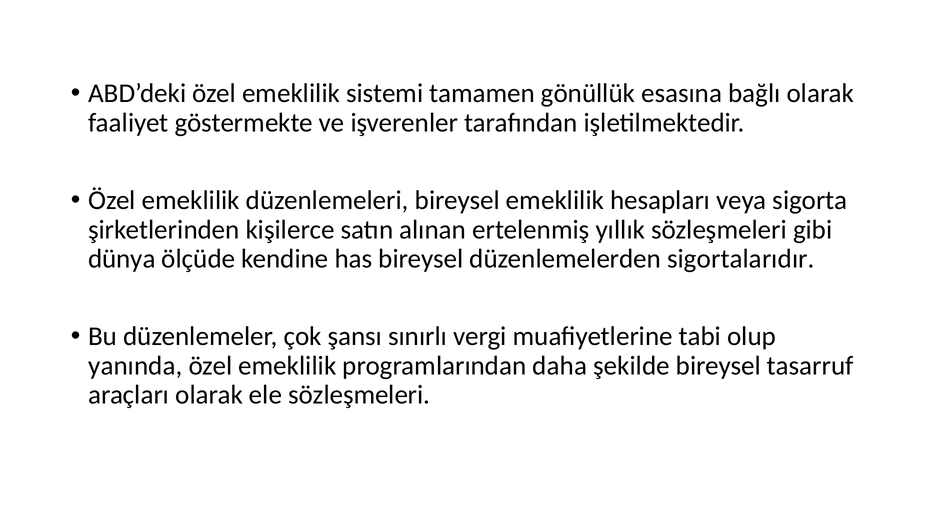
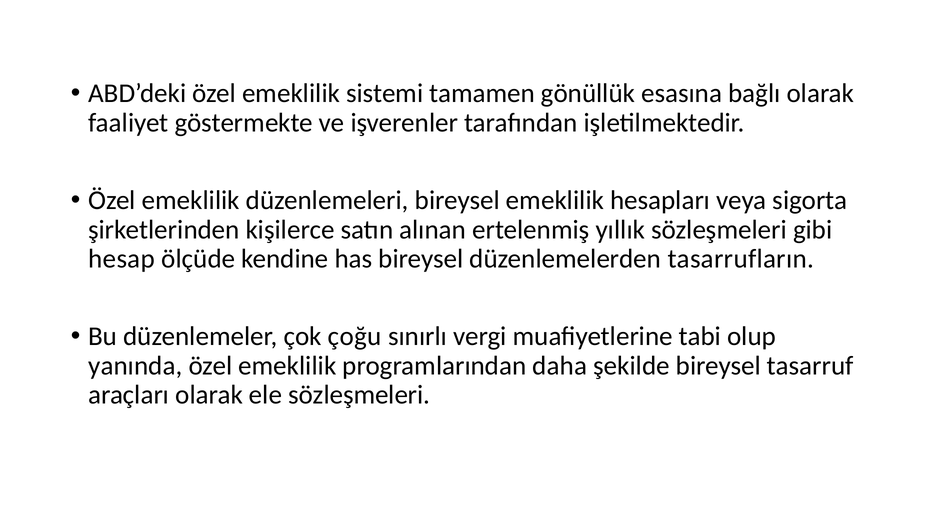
dünya: dünya -> hesap (122, 259)
sigortalarıdır: sigortalarıdır -> tasarrufların (741, 259)
şansı: şansı -> çoğu (355, 337)
